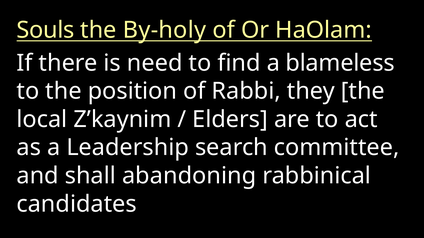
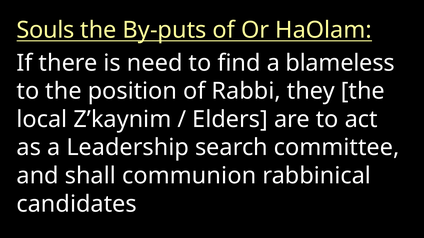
By-holy: By-holy -> By-puts (165, 30)
abandoning: abandoning -> communion (189, 176)
